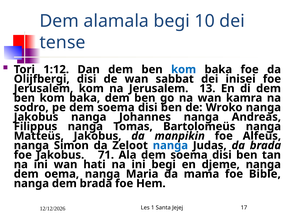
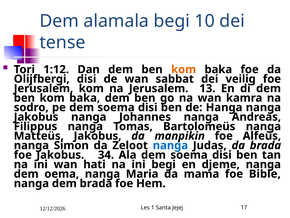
kom colour: blue -> orange (184, 69)
inisei: inisei -> veilig (241, 79)
Wroko: Wroko -> Hanga (224, 107)
71: 71 -> 34 (106, 155)
